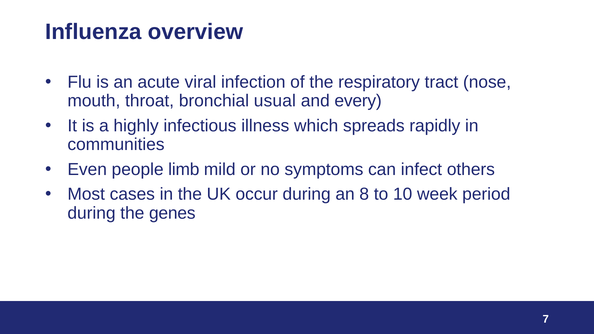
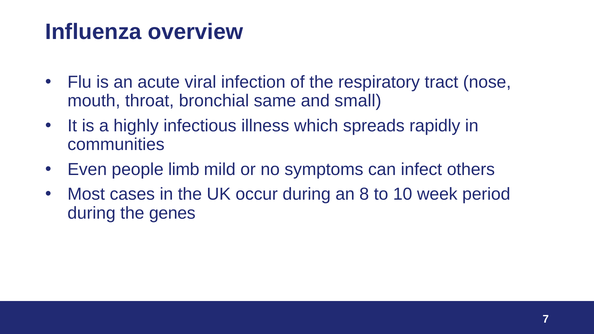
usual: usual -> same (275, 101)
every: every -> small (358, 101)
